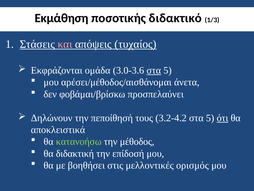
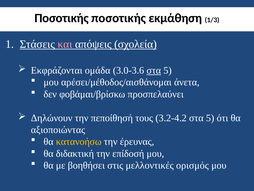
Εκμάθηση: Εκμάθηση -> Ποσοτικής (62, 18)
διδακτικό: διδακτικό -> εκμάθηση (175, 18)
τυχαίος: τυχαίος -> σχολεία (136, 44)
ότι underline: present -> none (222, 118)
αποκλειστικά: αποκλειστικά -> αξιοποιώντας (58, 129)
κατανοήσω colour: light green -> yellow (79, 141)
μέθοδος: μέθοδος -> έρευνας (137, 141)
